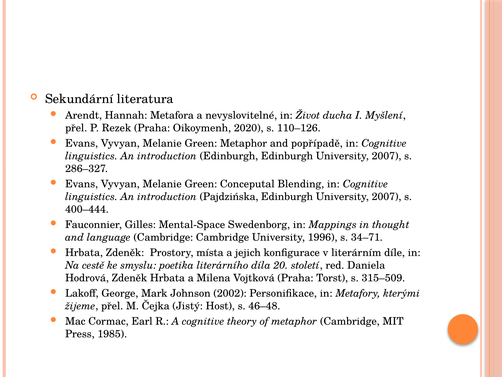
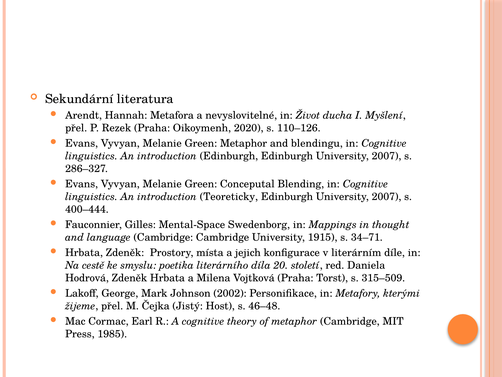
popřípadě: popřípadě -> blendingu (317, 143)
Pajdzińska: Pajdzińska -> Teoreticky (229, 196)
1996: 1996 -> 1915 (323, 237)
